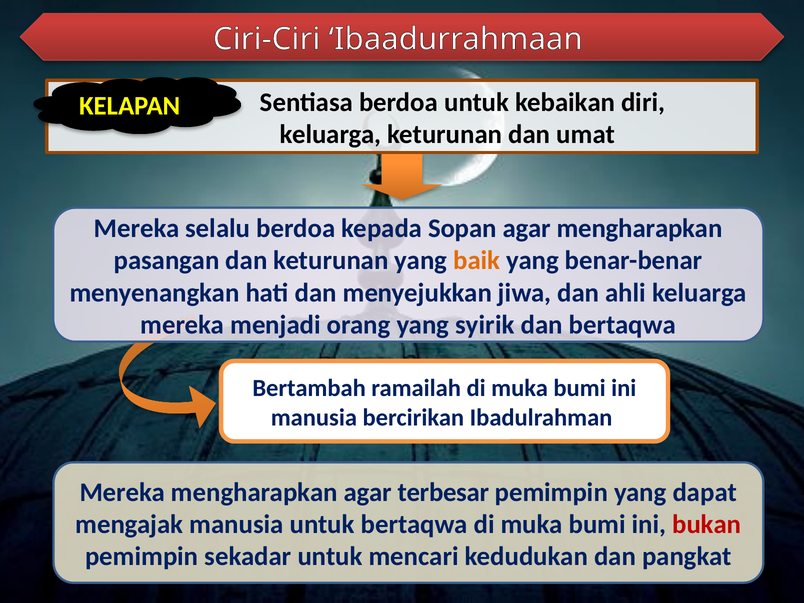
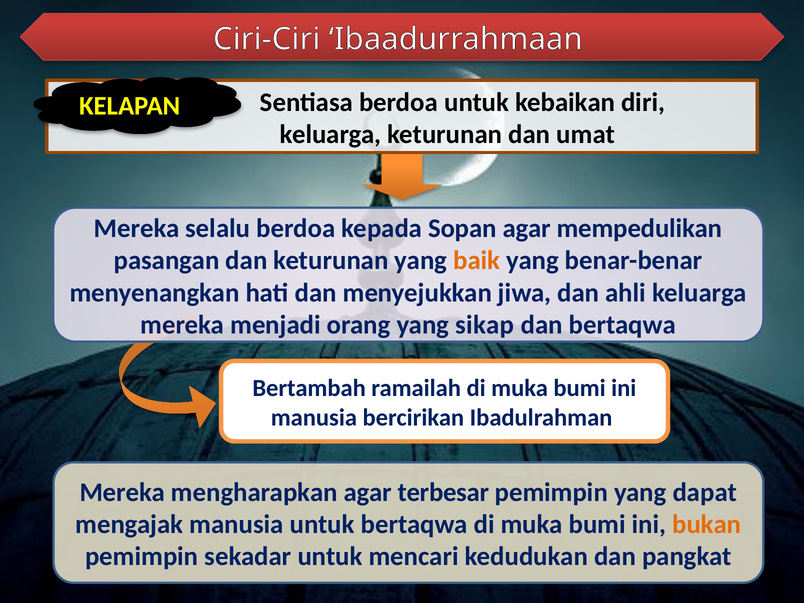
agar mengharapkan: mengharapkan -> mempedulikan (640, 228)
syirik: syirik -> sikap (485, 325)
bukan colour: red -> orange (707, 524)
